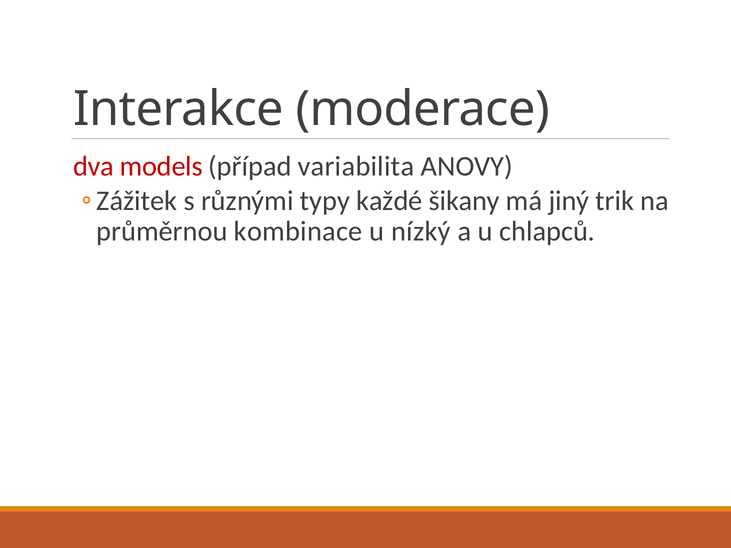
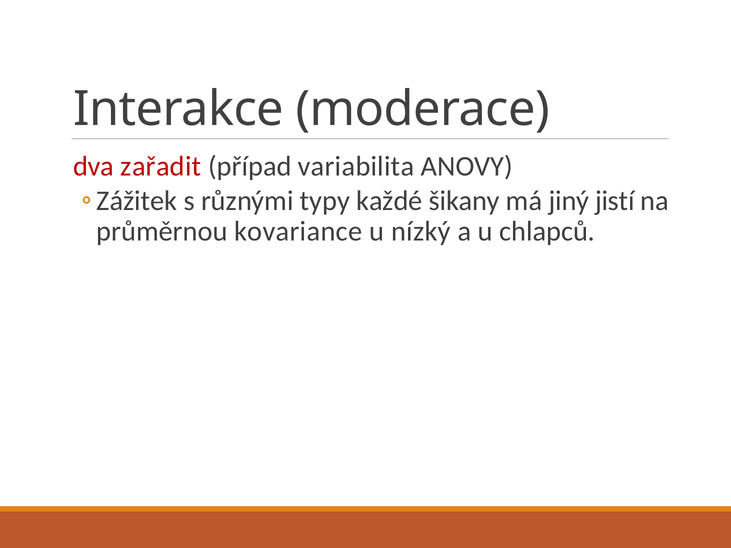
models: models -> zařadit (161, 166)
trik: trik -> jistí (615, 201)
kombinace: kombinace -> kovariance (298, 232)
